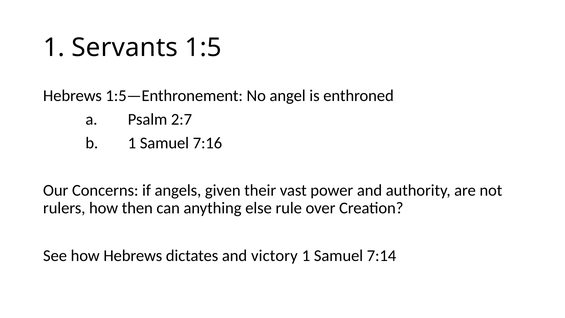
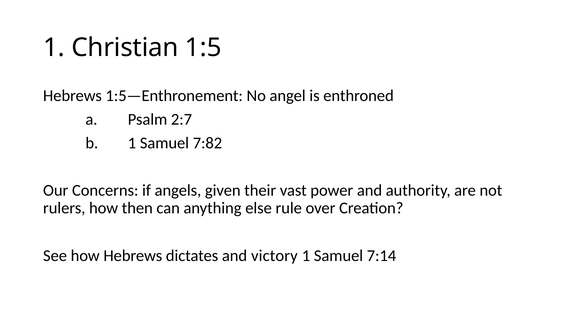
Servants: Servants -> Christian (125, 47)
7:16: 7:16 -> 7:82 (207, 143)
